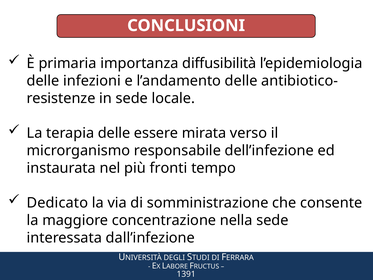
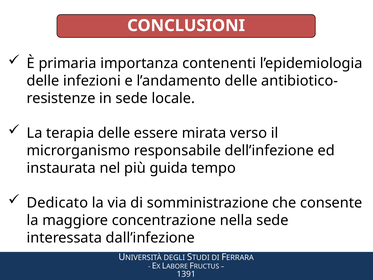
diffusibilità: diffusibilità -> contenenti (219, 63)
fronti: fronti -> guida (169, 168)
